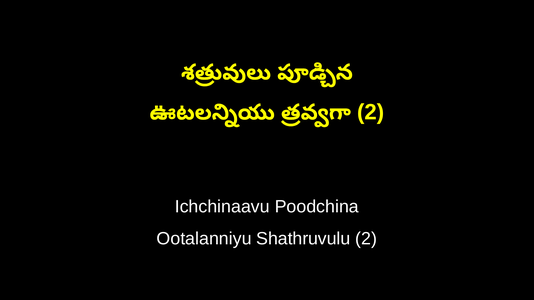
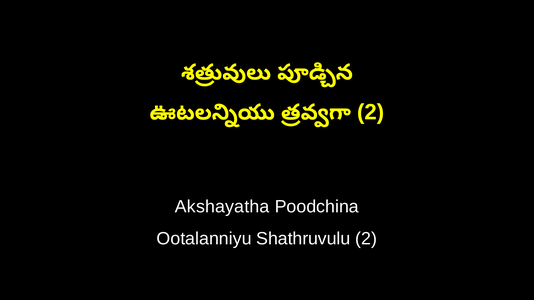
Ichchinaavu: Ichchinaavu -> Akshayatha (222, 207)
